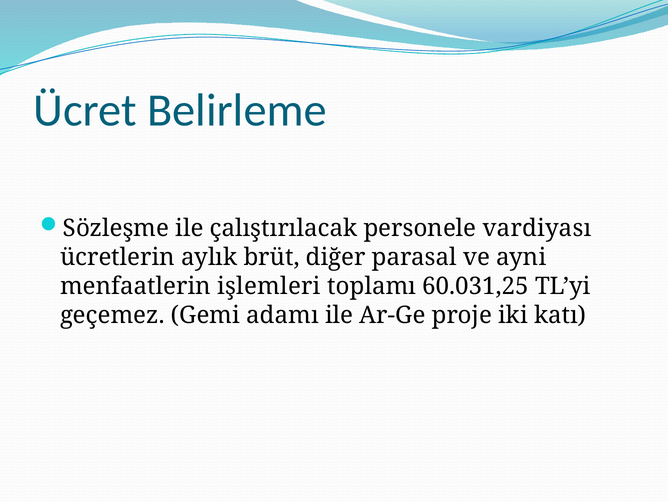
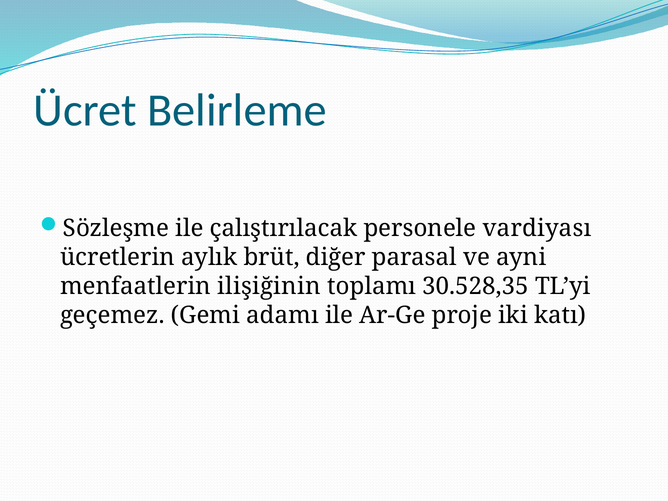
işlemleri: işlemleri -> ilişiğinin (269, 286)
60.031,25: 60.031,25 -> 30.528,35 (476, 286)
